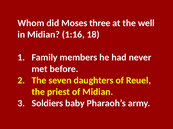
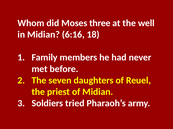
1:16: 1:16 -> 6:16 (73, 35)
baby: baby -> tried (75, 104)
